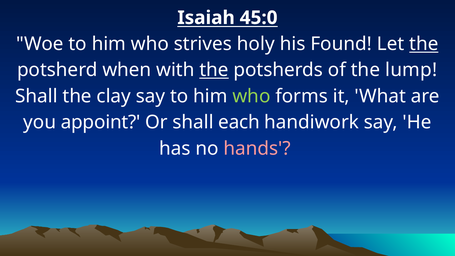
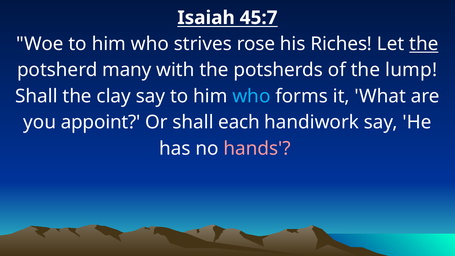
45:0: 45:0 -> 45:7 (259, 18)
holy: holy -> rose (256, 44)
Found: Found -> Riches (341, 44)
when: when -> many (127, 70)
the underline: present -> none (214, 70)
who colour: light green -> light blue (251, 96)
